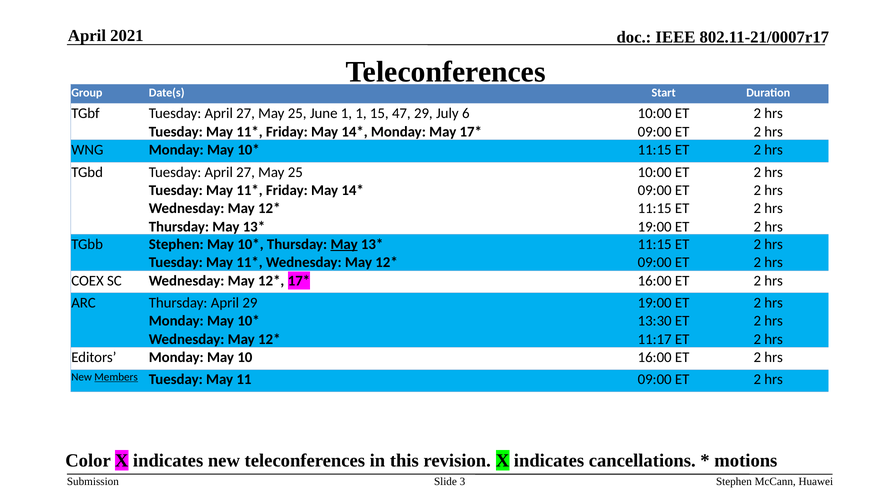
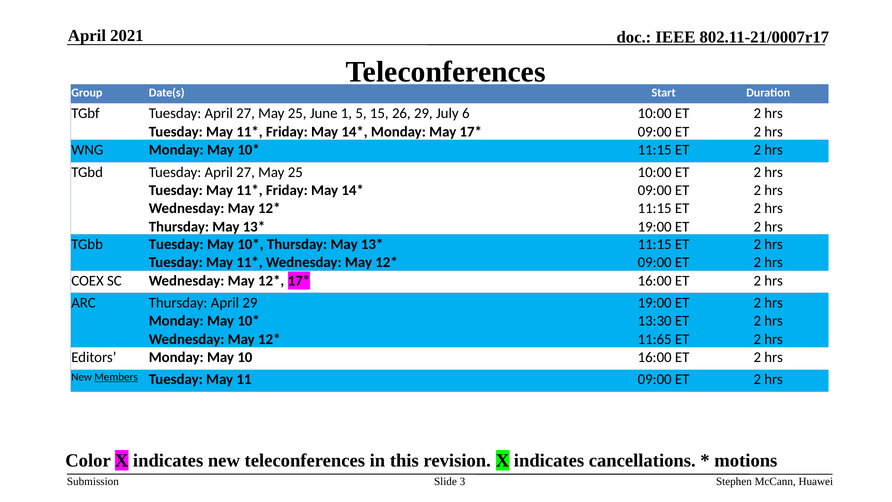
1 1: 1 -> 5 (361, 113)
47: 47 -> 26 (401, 113)
TGbb Stephen: Stephen -> Tuesday (176, 244)
May underline: present -> none (344, 244)
11:17: 11:17 -> 11:65 (655, 339)
